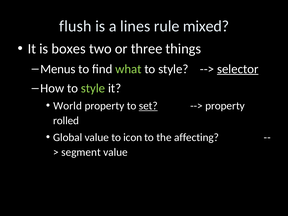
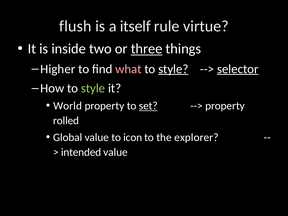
lines: lines -> itself (135, 26)
mixed: mixed -> virtue (206, 26)
boxes: boxes -> inside (69, 49)
three underline: none -> present (147, 49)
Menus: Menus -> Higher (58, 69)
what colour: light green -> pink (128, 69)
style underline: none -> present (173, 69)
affecting: affecting -> explorer (196, 137)
segment: segment -> intended (81, 152)
